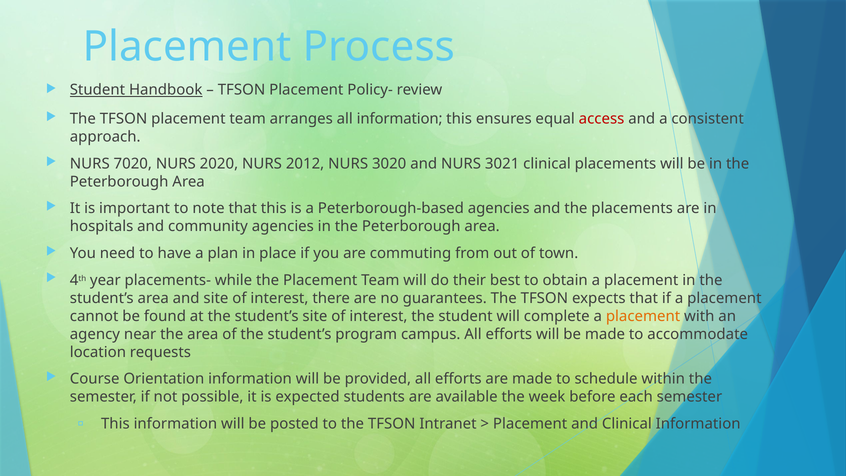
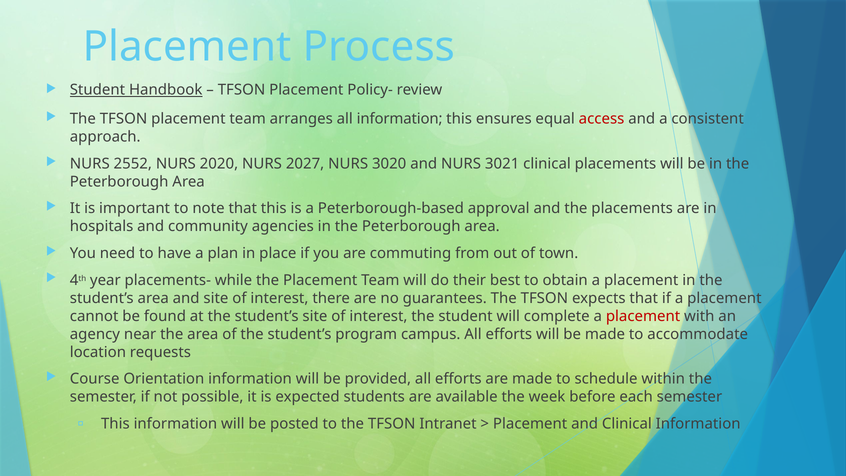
7020: 7020 -> 2552 (133, 164)
2012: 2012 -> 2027 (305, 164)
Peterborough-based agencies: agencies -> approval (499, 208)
placement colour: orange -> red (643, 316)
